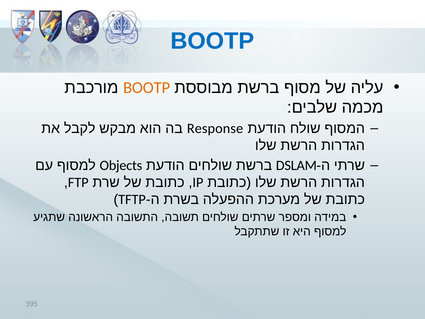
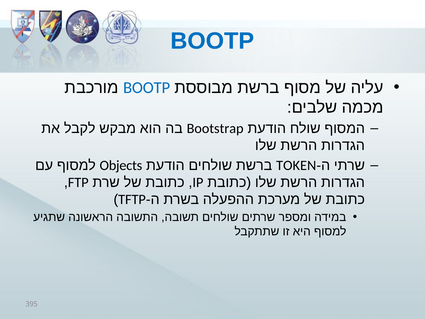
BOOTP colour: orange -> blue (147, 88)
Response: Response -> Bootstrap (215, 129)
DSLAM: DSLAM -> TOKEN (296, 165)
